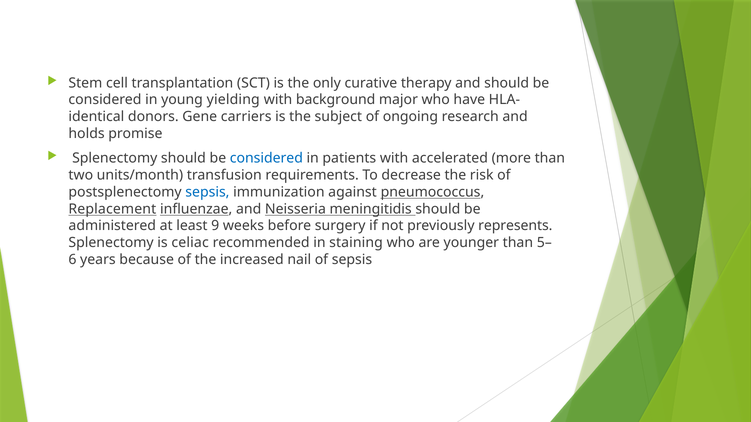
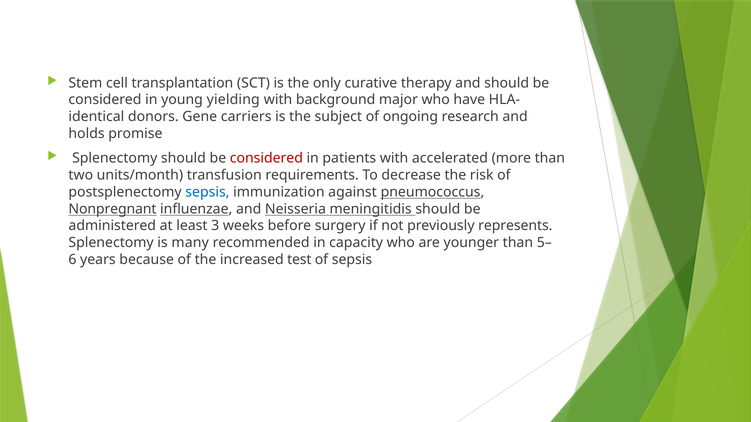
considered colour: blue -> red (266, 158)
Replacement: Replacement -> Nonpregnant (112, 209)
9: 9 -> 3 (215, 226)
celiac: celiac -> many (190, 243)
staining: staining -> capacity (356, 243)
nail: nail -> test (299, 260)
